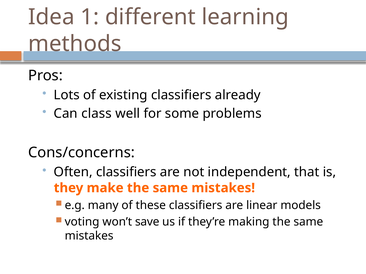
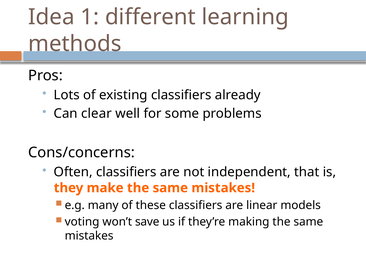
class: class -> clear (96, 114)
